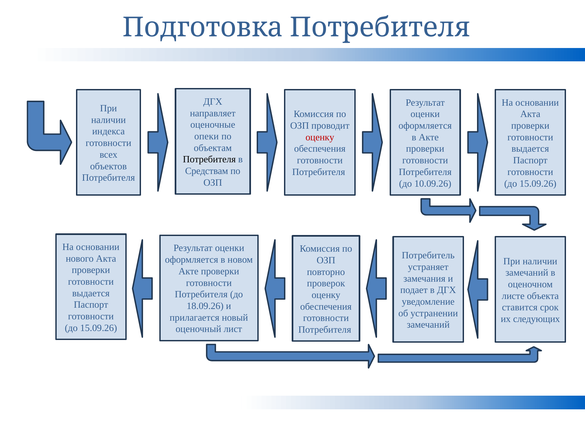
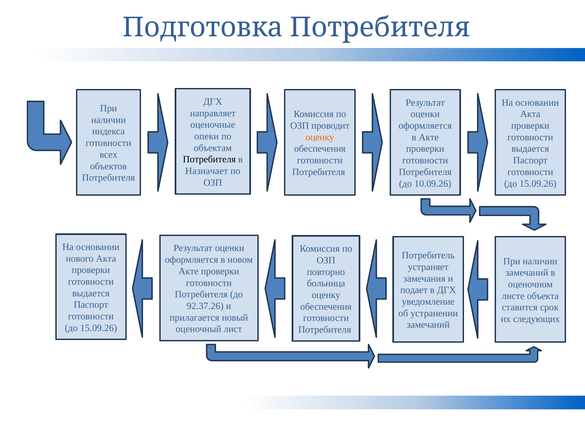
оценку colour: red -> orange (320, 137)
Средствам: Средствам -> Назначает (207, 171)
проверок: проверок -> больница (326, 283)
18.09.26: 18.09.26 -> 92.37.26 (205, 306)
